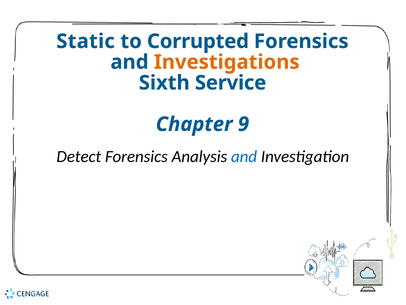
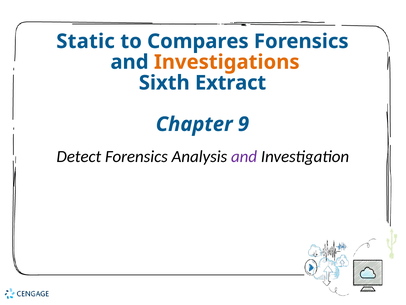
Corrupted: Corrupted -> Compares (198, 41)
Service: Service -> Extract (231, 83)
and colour: blue -> purple (244, 156)
